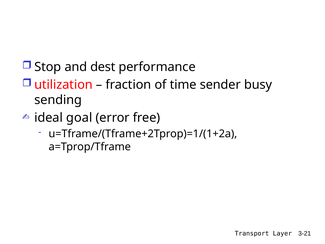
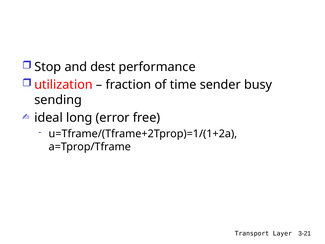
goal: goal -> long (79, 118)
